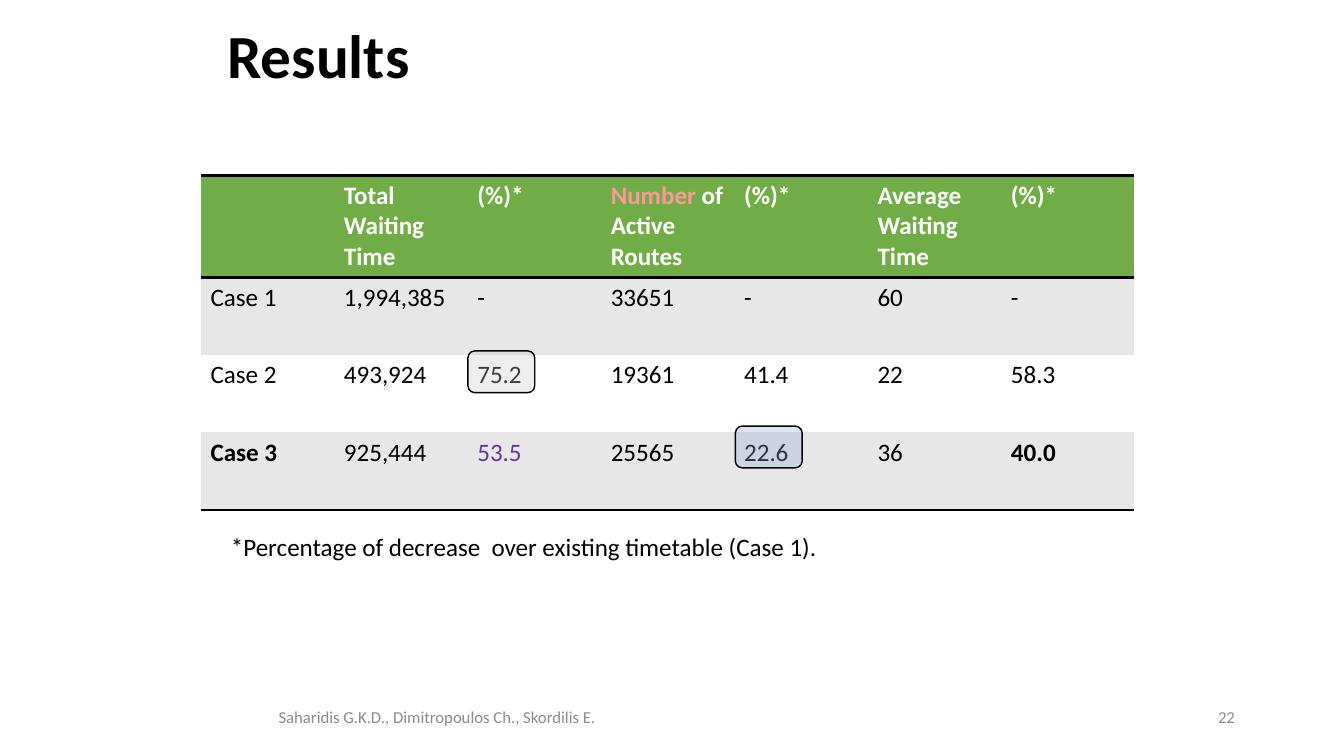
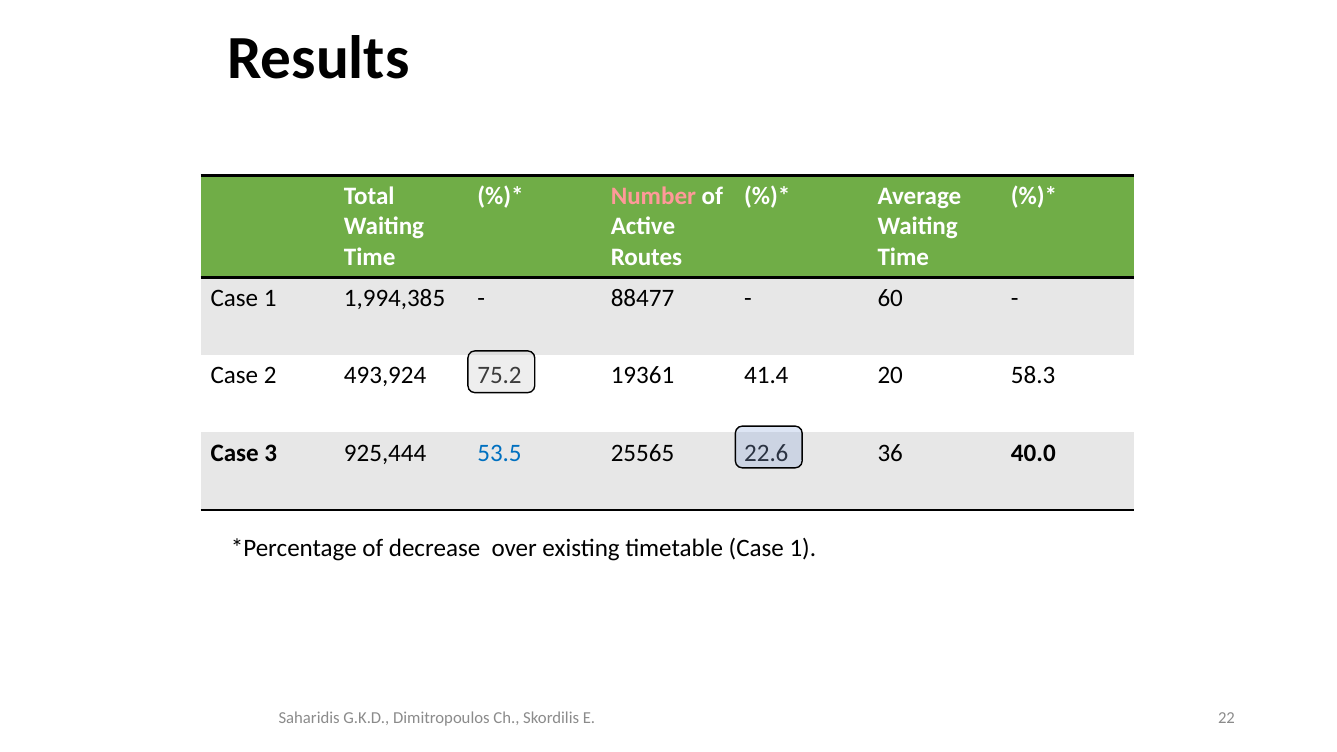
33651: 33651 -> 88477 (642, 298)
41.4 22: 22 -> 20 (890, 376)
53.5 colour: purple -> blue (500, 453)
